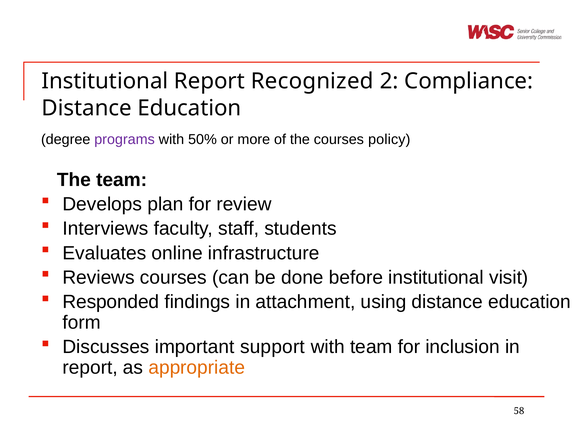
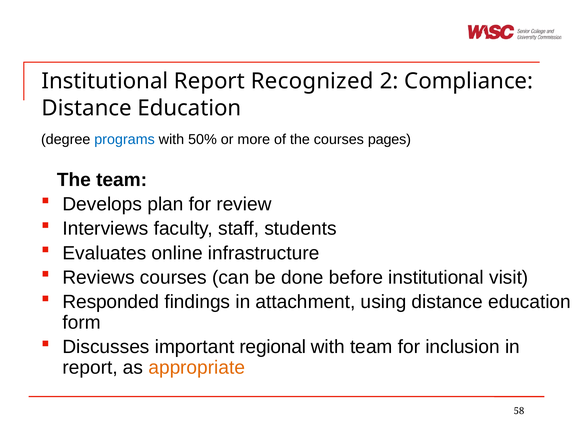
programs colour: purple -> blue (125, 139)
policy: policy -> pages (389, 139)
support: support -> regional (273, 347)
